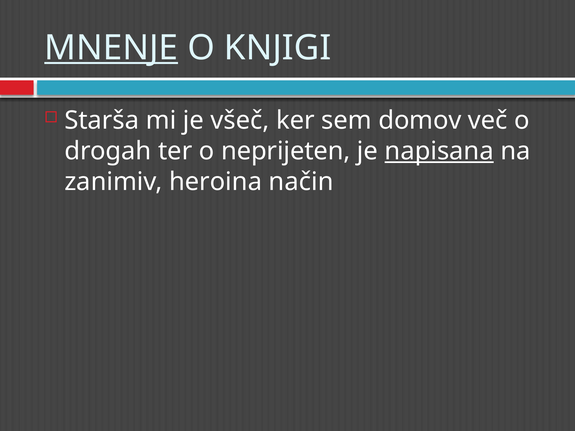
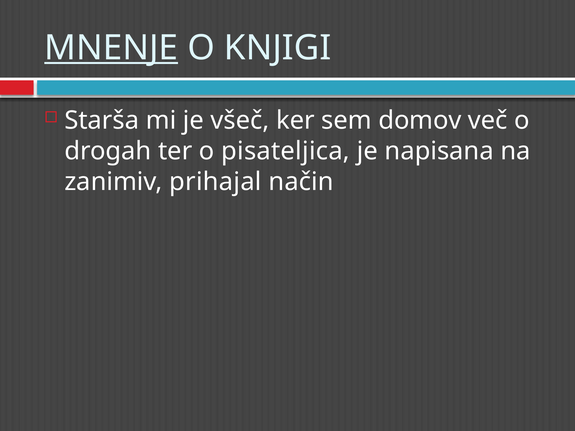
neprijeten: neprijeten -> pisateljica (286, 151)
napisana underline: present -> none (439, 151)
heroina: heroina -> prihajal (215, 182)
